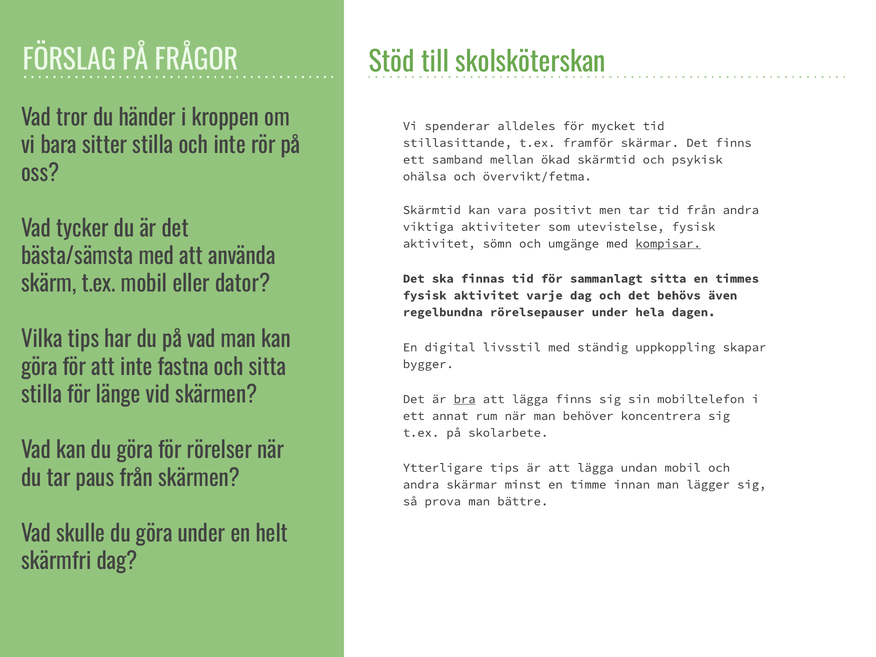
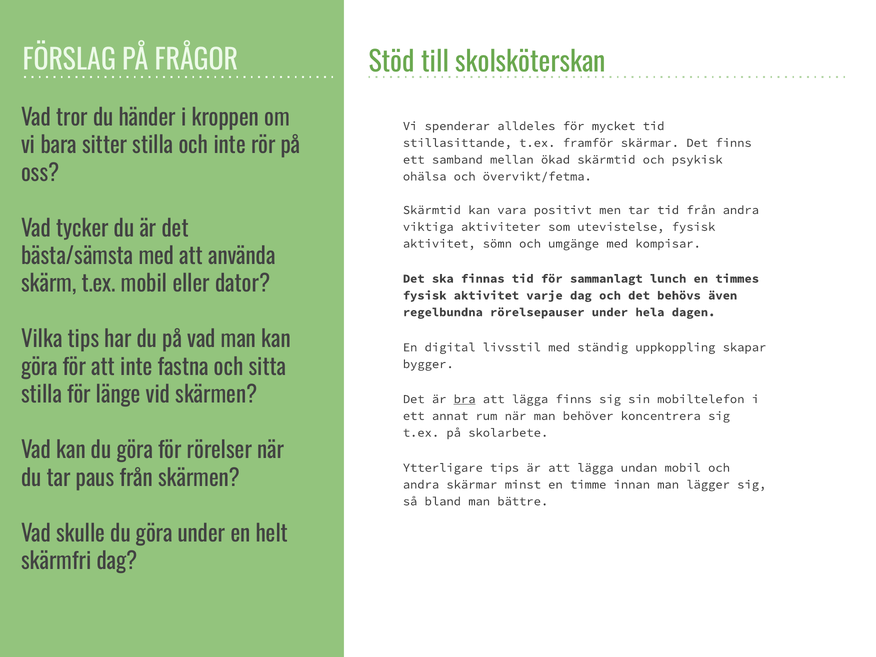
kompisar underline: present -> none (668, 244)
sammanlagt sitta: sitta -> lunch (668, 279)
prova: prova -> bland (443, 501)
